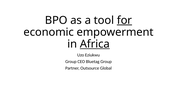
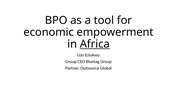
for underline: present -> none (124, 20)
